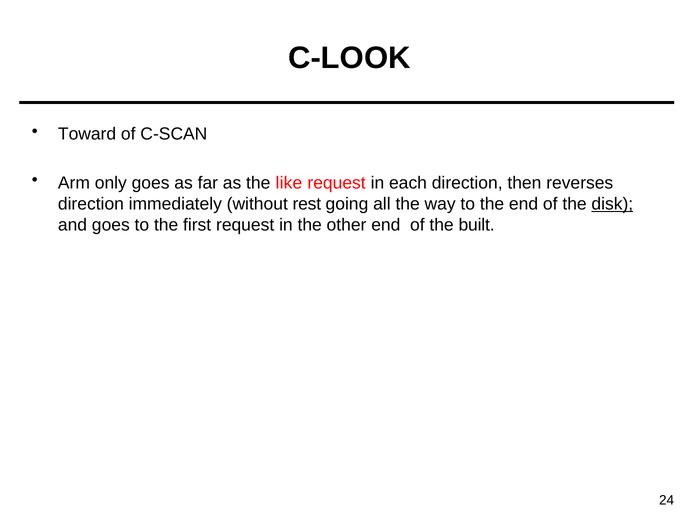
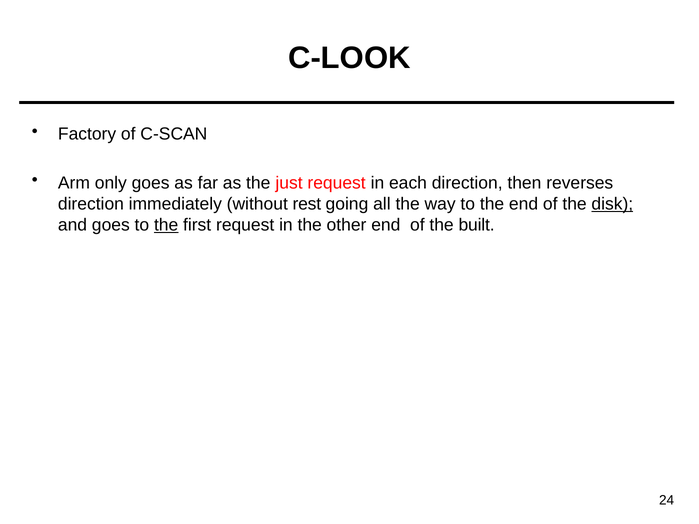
Toward: Toward -> Factory (87, 134)
like: like -> just (289, 183)
the underline: none -> present (166, 225)
